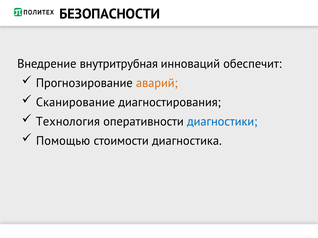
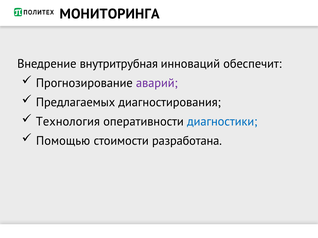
БЕЗОПАСНОСТИ: БЕЗОПАСНОСТИ -> МОНИТОРИНГА (110, 14)
аварий colour: orange -> purple (157, 83)
Сканирование: Сканирование -> Предлагаемых (76, 103)
диагностика: диагностика -> разработана (187, 141)
